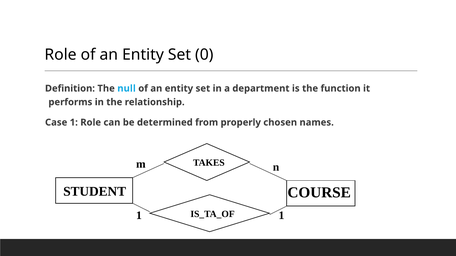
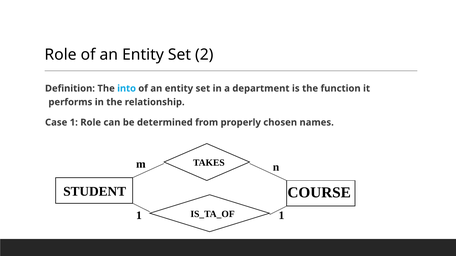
0: 0 -> 2 (204, 55)
null: null -> into (127, 89)
